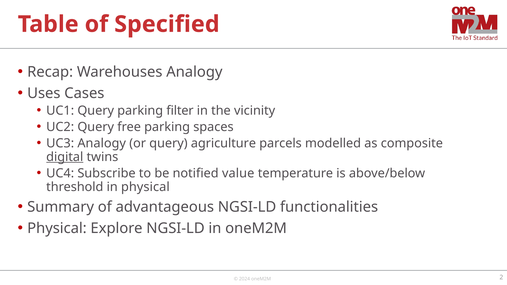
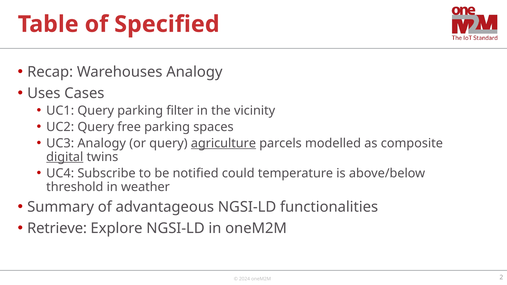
agriculture underline: none -> present (223, 143)
value: value -> could (238, 173)
in physical: physical -> weather (145, 187)
Physical: Physical -> Retrieve (57, 228)
